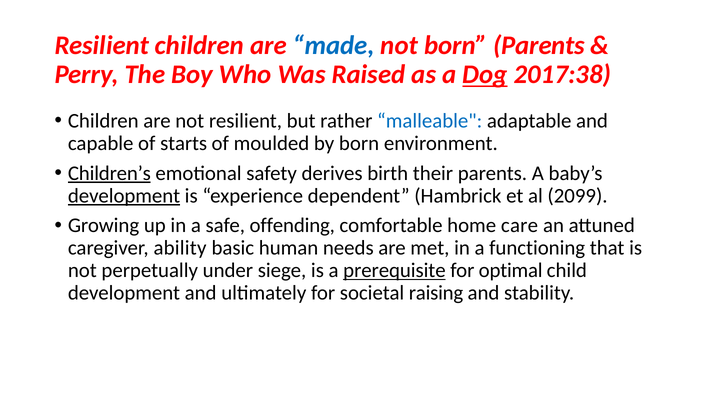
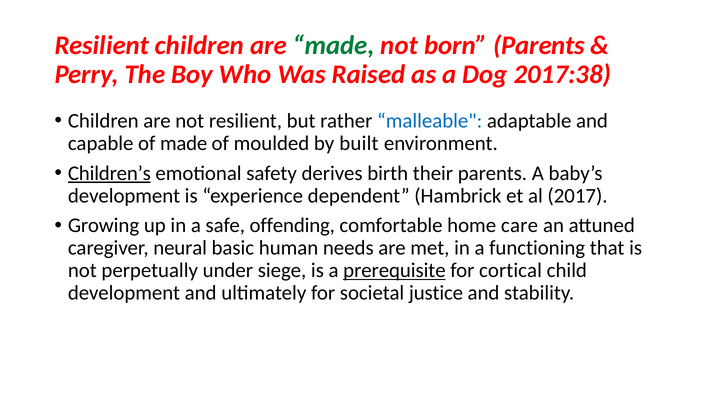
made colour: blue -> green (334, 46)
Dog underline: present -> none (485, 75)
of starts: starts -> made (184, 143)
by born: born -> built (359, 143)
development underline: present -> none (124, 196)
2099: 2099 -> 2017 (578, 196)
ability: ability -> neural (180, 248)
optimal: optimal -> cortical (511, 271)
raising: raising -> justice (436, 293)
